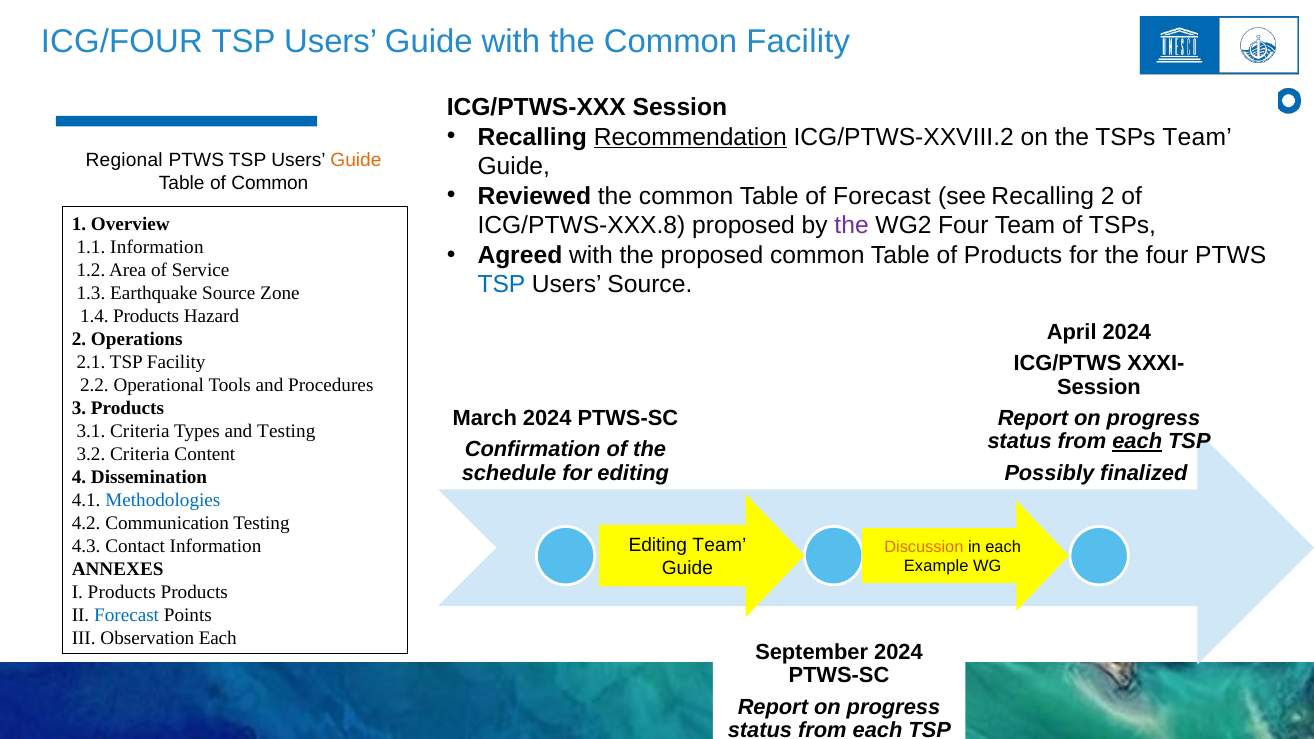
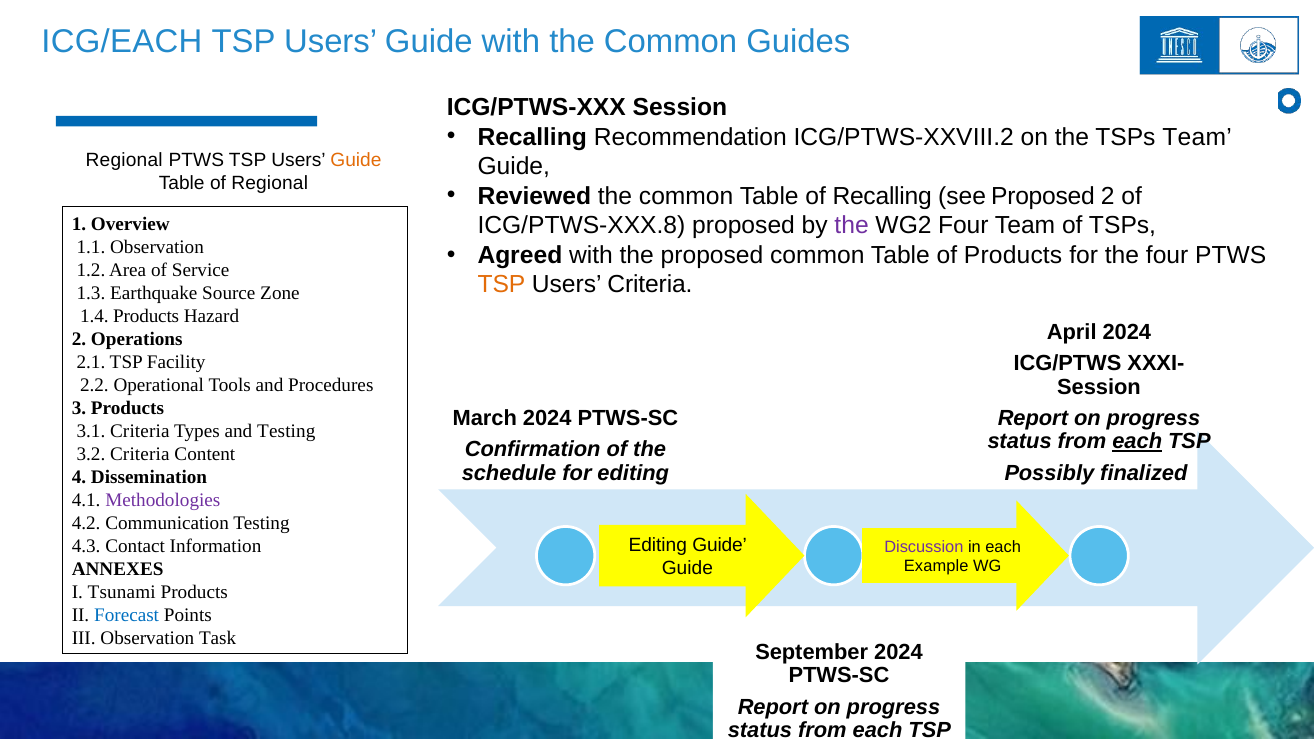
ICG/FOUR: ICG/FOUR -> ICG/EACH (122, 42)
Common Facility: Facility -> Guides (798, 42)
Recommendation underline: present -> none (690, 137)
of Common: Common -> Regional (270, 184)
of Forecast: Forecast -> Recalling (882, 196)
see Recalling: Recalling -> Proposed (1043, 196)
1.1 Information: Information -> Observation (157, 248)
TSP colour: blue -> orange (501, 285)
Users Source: Source -> Criteria (650, 285)
Methodologies colour: blue -> purple (163, 501)
Editing Team: Team -> Guide (720, 546)
Discussion colour: orange -> purple (924, 547)
I Products: Products -> Tsunami (122, 593)
Observation Each: Each -> Task (218, 639)
